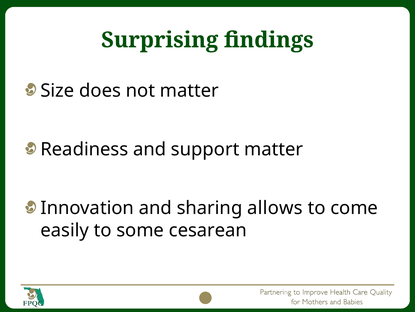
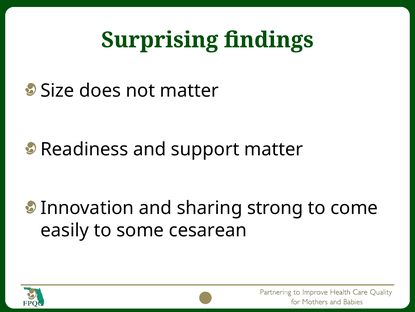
allows: allows -> strong (275, 208)
